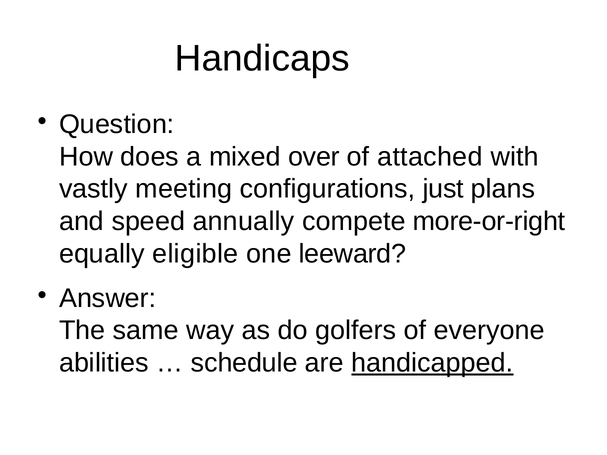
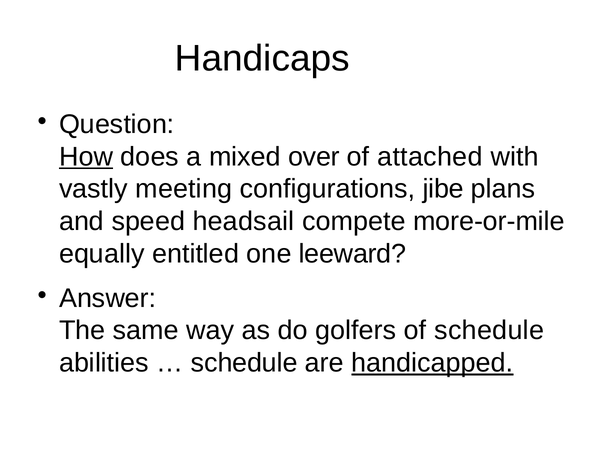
How underline: none -> present (86, 157)
just: just -> jibe (443, 189)
annually: annually -> headsail (243, 222)
more-or-right: more-or-right -> more-or-mile (489, 222)
eligible: eligible -> entitled (196, 254)
of everyone: everyone -> schedule (489, 331)
